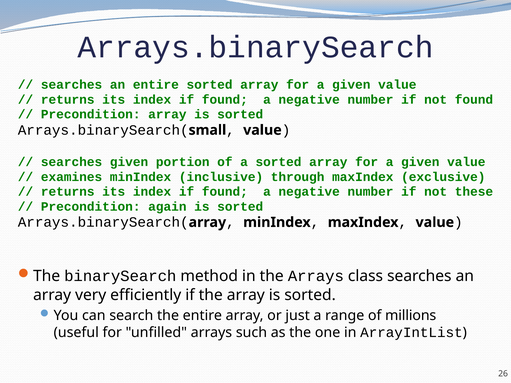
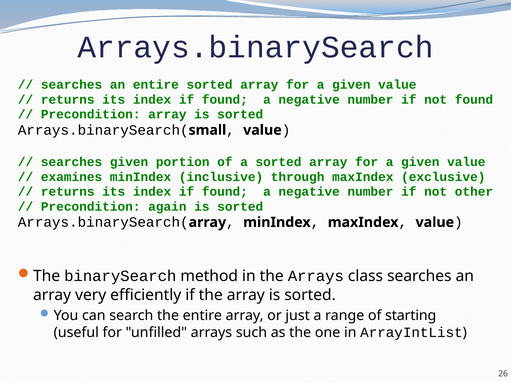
these: these -> other (474, 192)
millions: millions -> starting (411, 316)
